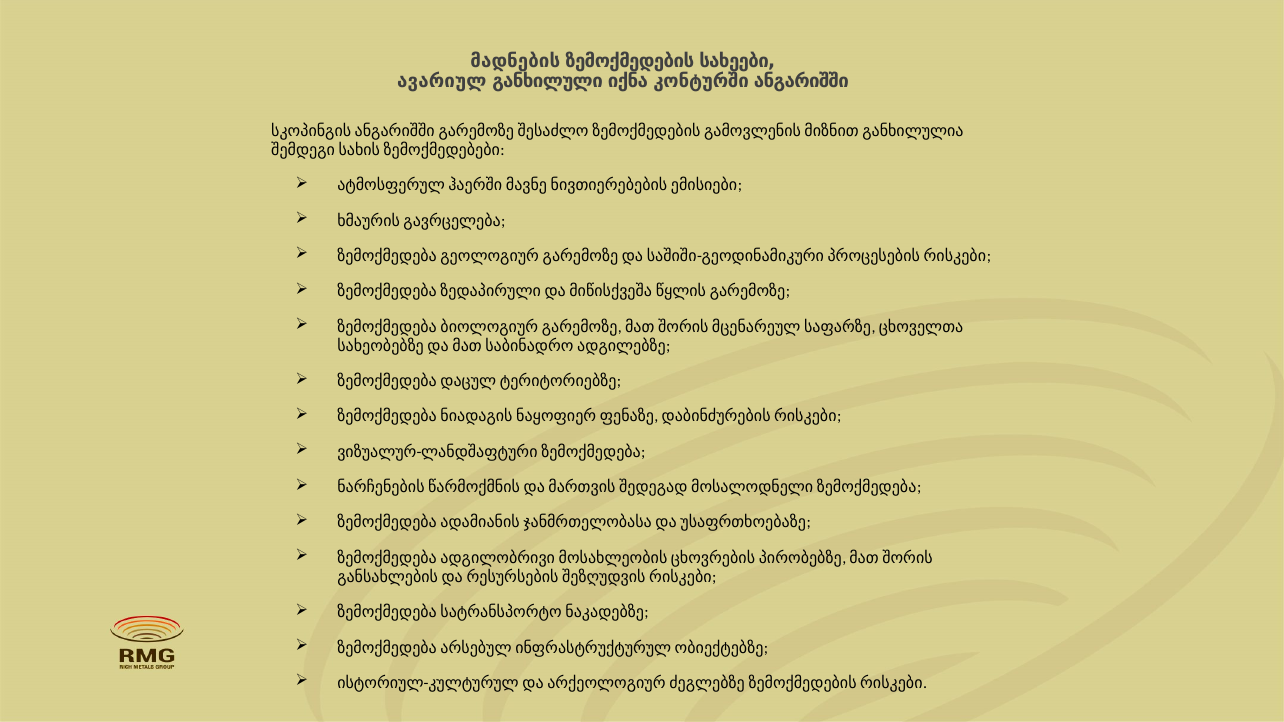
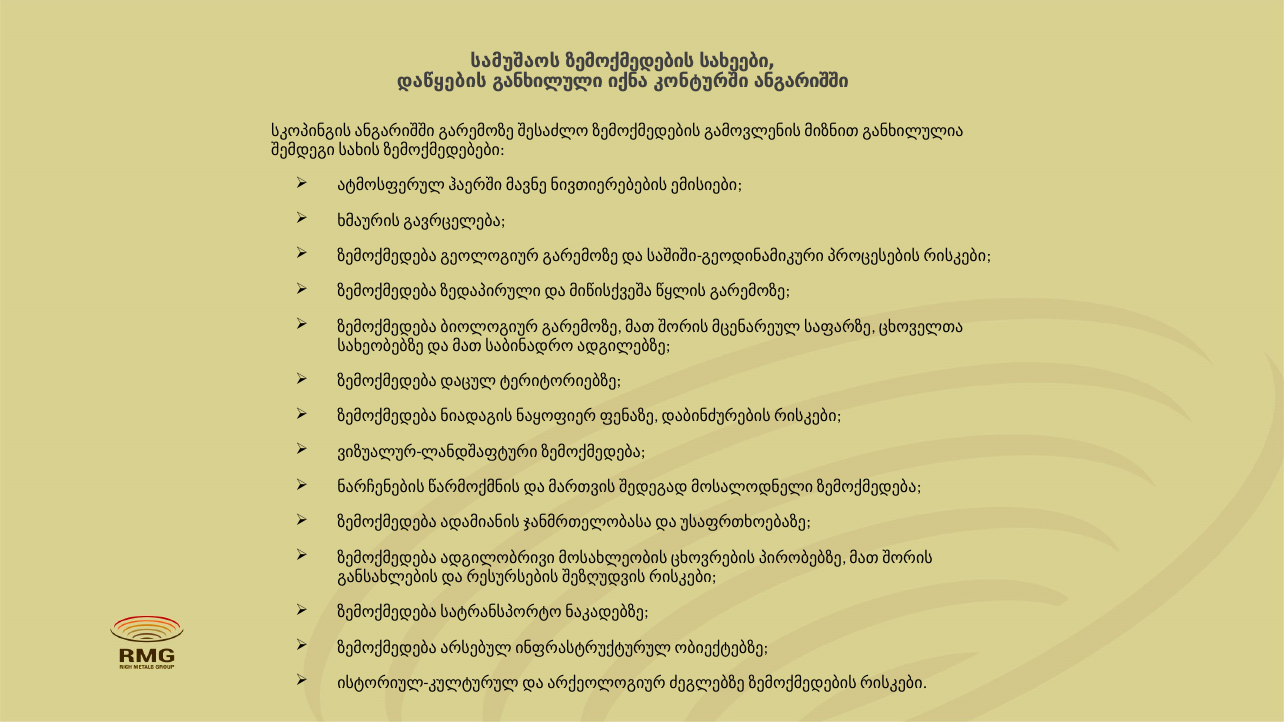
მადნების: მადნების -> სამუშაოს (515, 61)
ავარიულ: ავარიულ -> დაწყების (442, 81)
